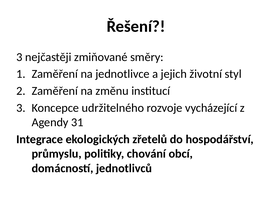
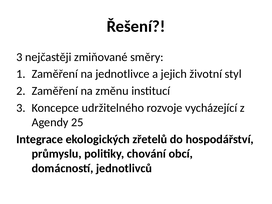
31: 31 -> 25 (77, 122)
